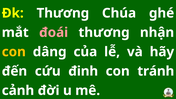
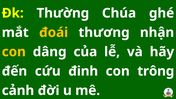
Đk Thương: Thương -> Thường (63, 13)
đoái colour: pink -> yellow (54, 32)
tránh: tránh -> trông (156, 71)
